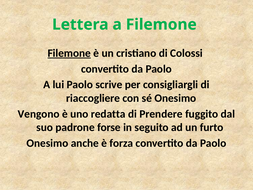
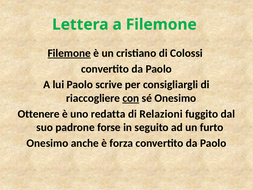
con underline: none -> present (131, 98)
Vengono: Vengono -> Ottenere (39, 114)
Prendere: Prendere -> Relazioni (161, 114)
